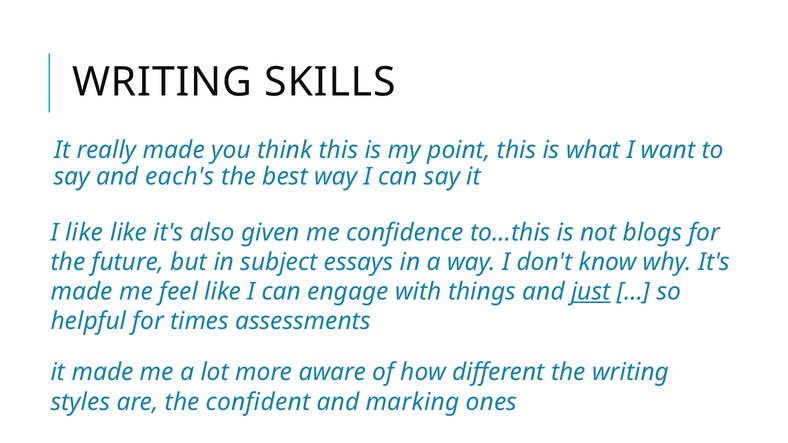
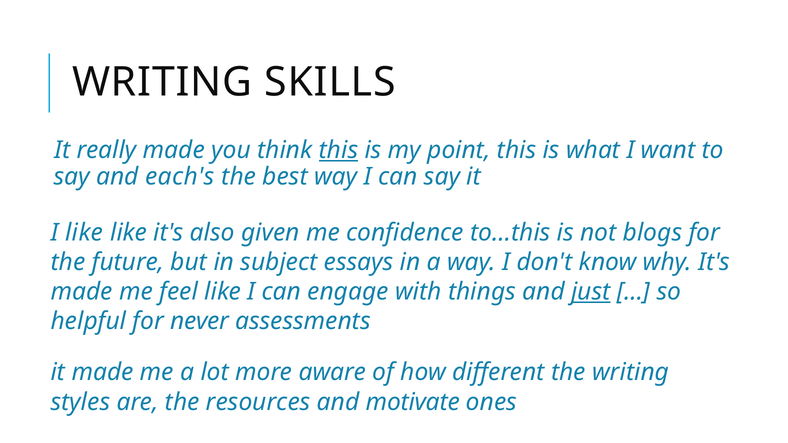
this underline: none -> present (338, 150)
times: times -> never (200, 321)
confident: confident -> resources (258, 402)
marking: marking -> motivate (413, 402)
